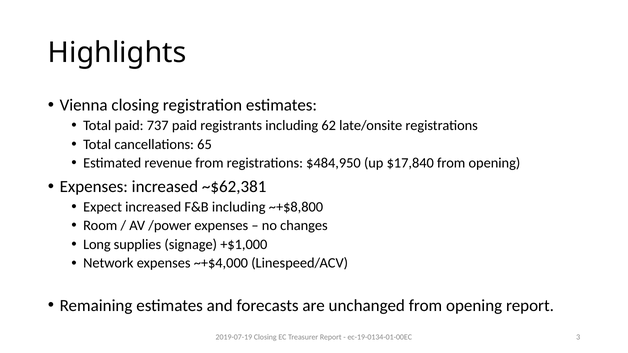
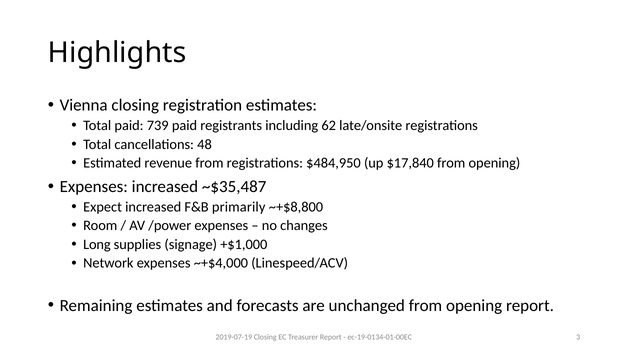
737: 737 -> 739 (158, 126)
65: 65 -> 48 (205, 144)
~$62,381: ~$62,381 -> ~$35,487 (234, 187)
F&B including: including -> primarily (239, 207)
